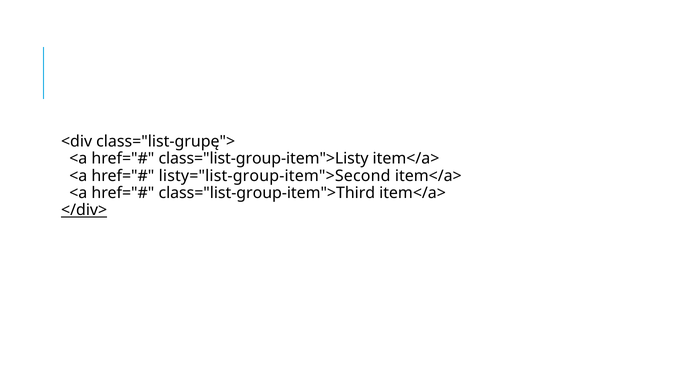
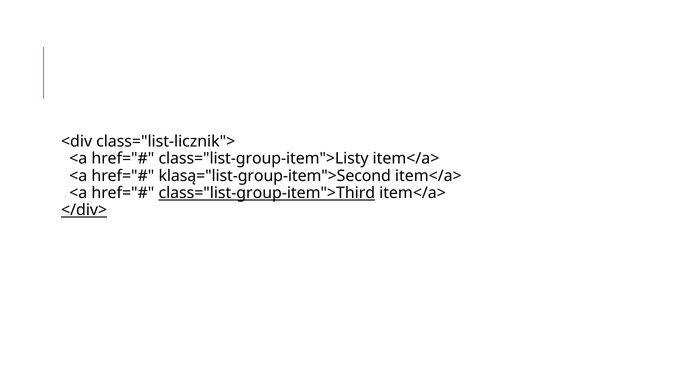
class="list-grupę">: class="list-grupę"> -> class="list-licznik"> (166, 142)
listy="list-group-item">Second: listy="list-group-item">Second -> klasą="list-group-item">Second (275, 176)
class="list-group-item">Third underline: none -> present (267, 193)
